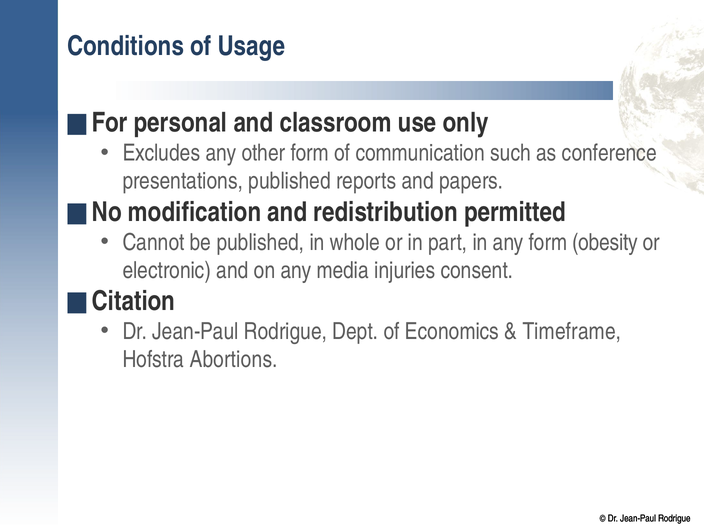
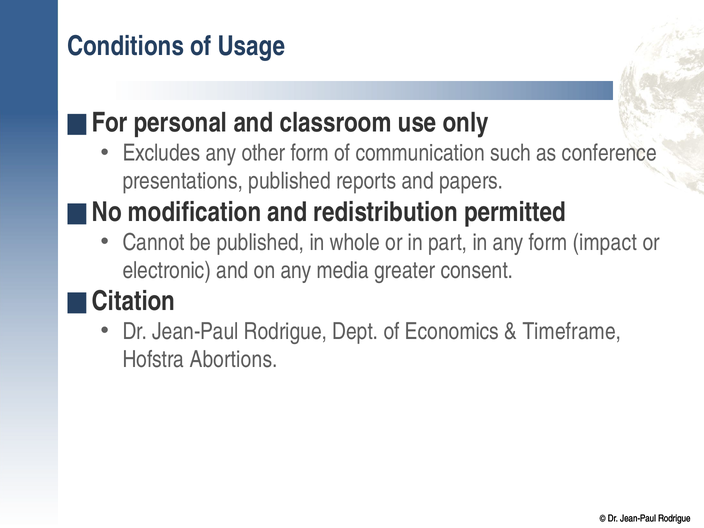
obesity: obesity -> impact (605, 242)
injuries: injuries -> greater (405, 270)
